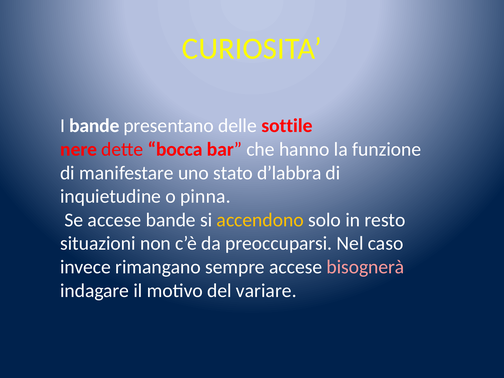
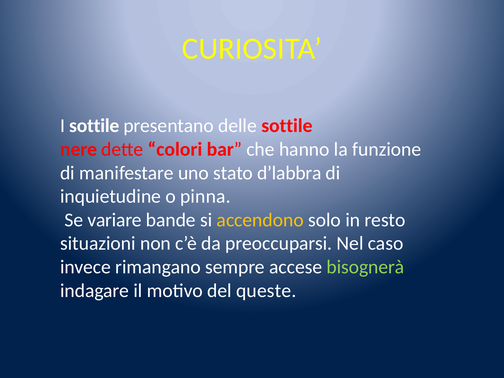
I bande: bande -> sottile (94, 126)
bocca: bocca -> colori (175, 149)
Se accese: accese -> variare (115, 220)
bisognerà colour: pink -> light green (365, 267)
variare: variare -> queste (266, 291)
